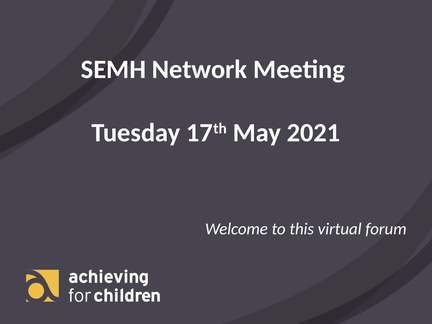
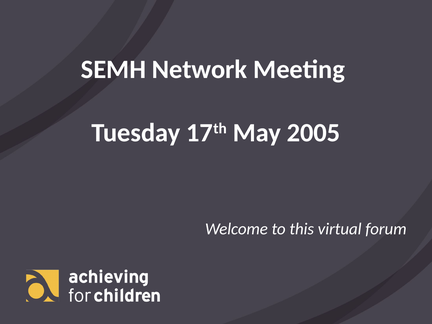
2021: 2021 -> 2005 (314, 133)
